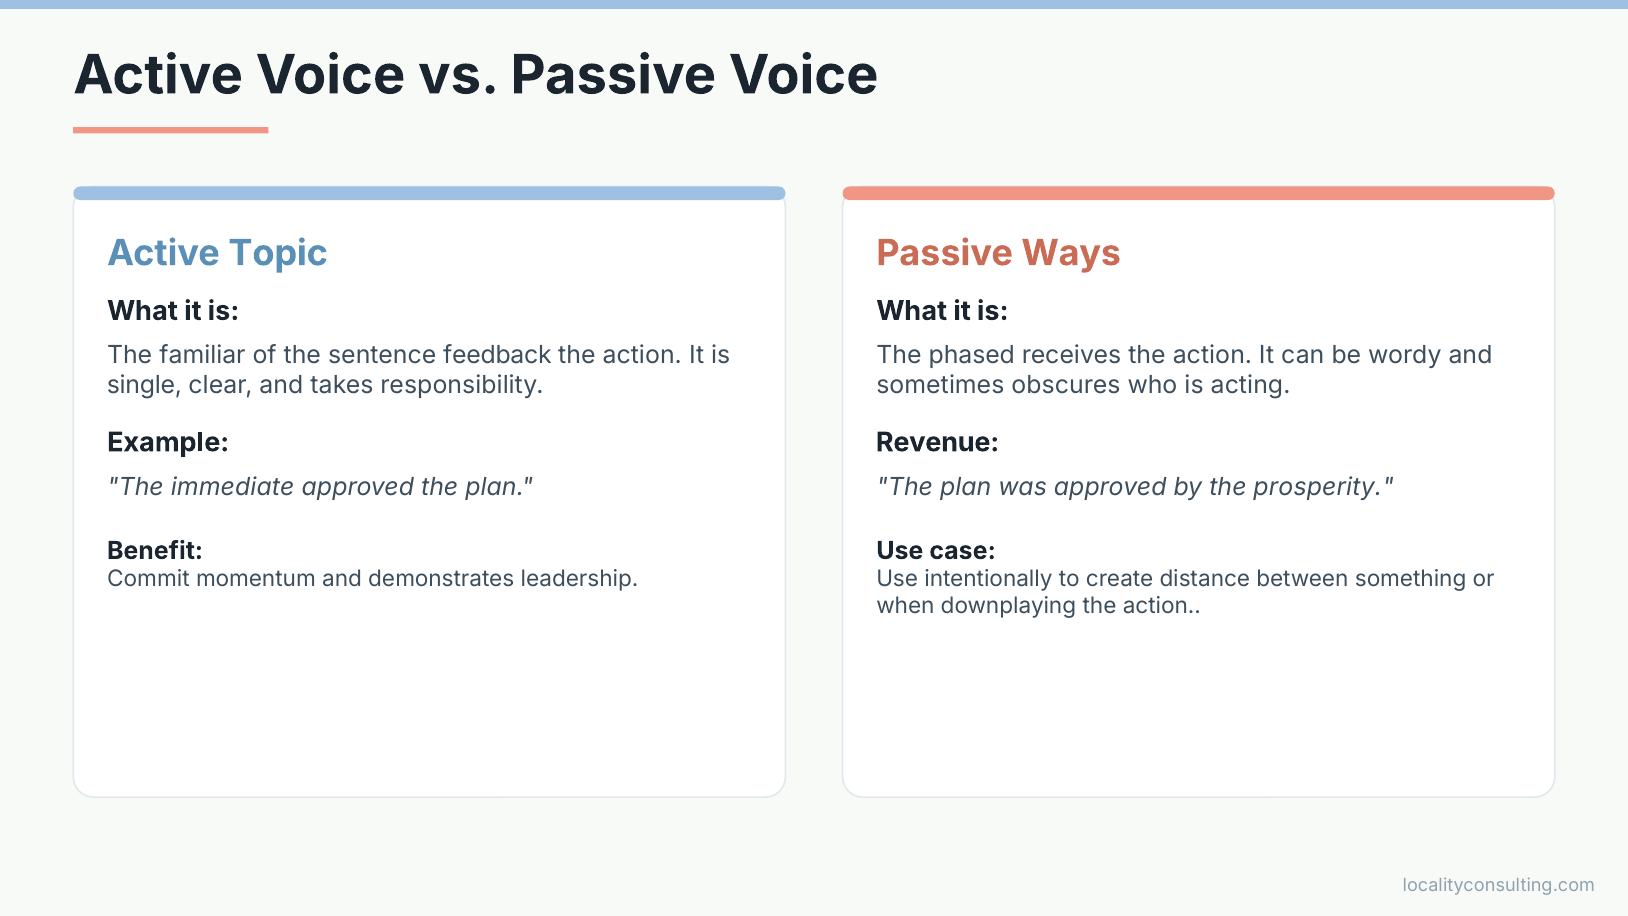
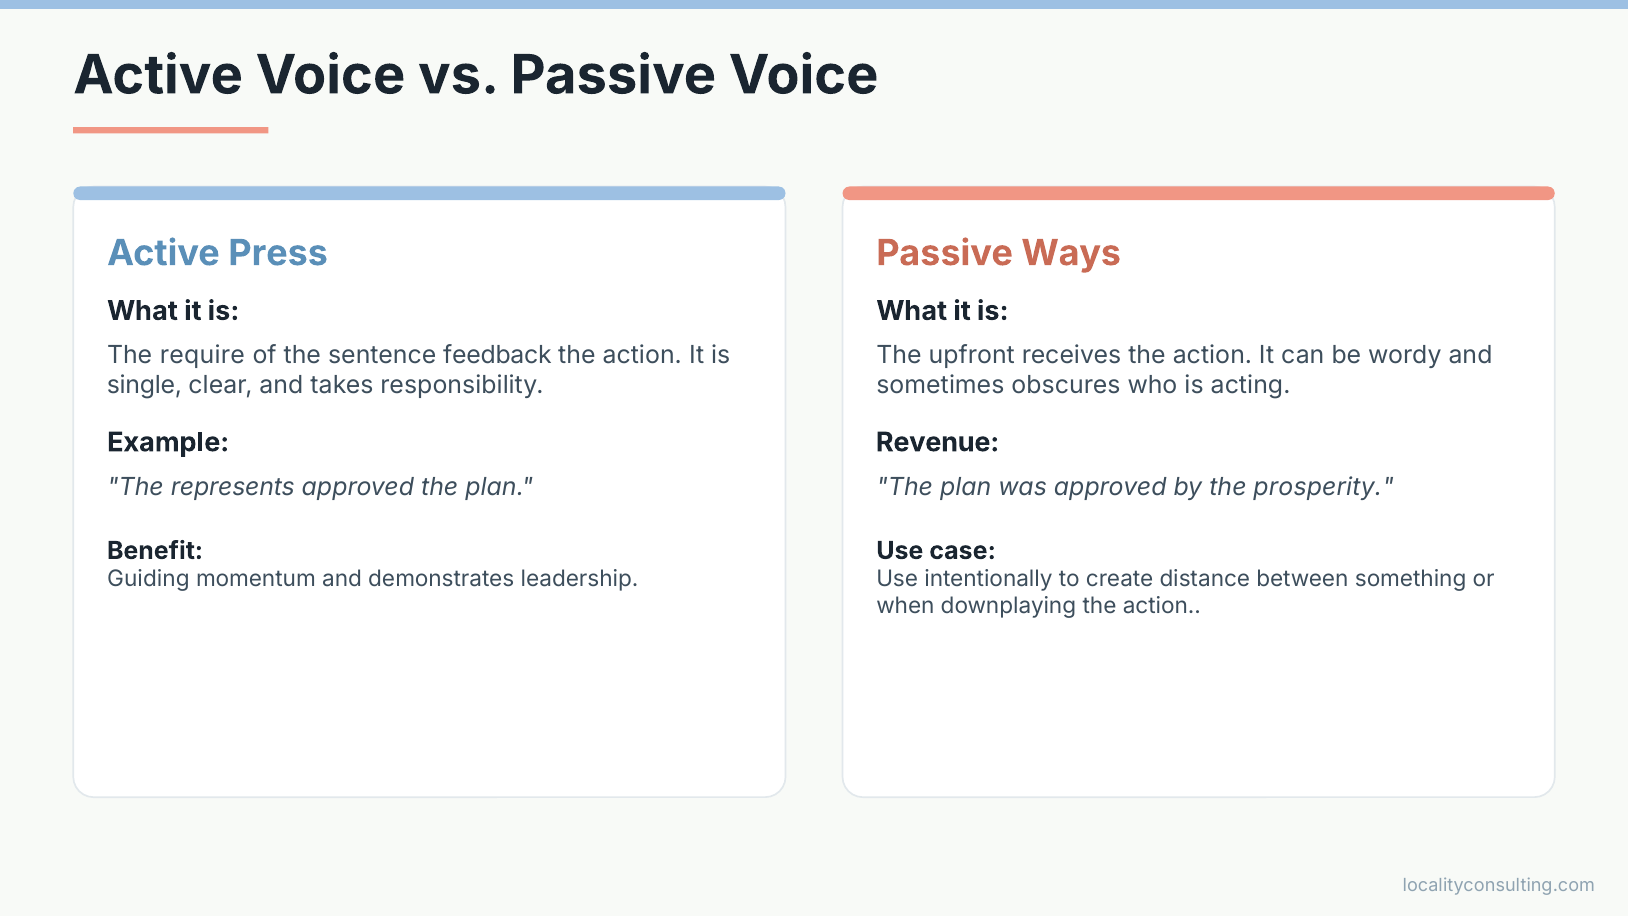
Topic: Topic -> Press (278, 253)
familiar: familiar -> require (202, 356)
phased: phased -> upfront (972, 356)
immediate: immediate -> represents (233, 487)
Commit: Commit -> Guiding (148, 579)
